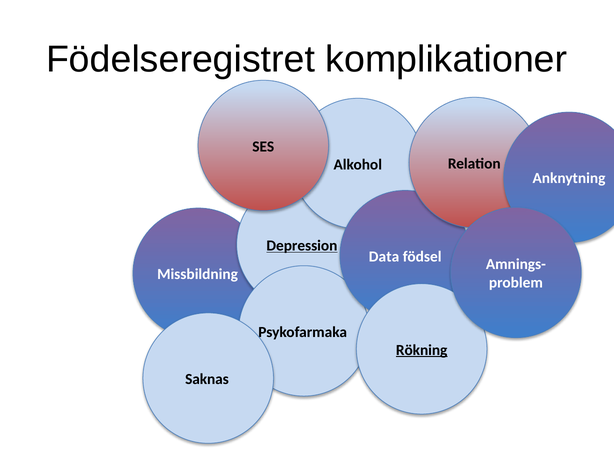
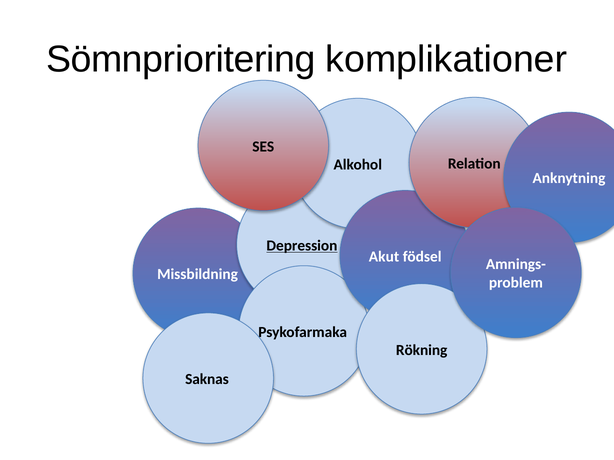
Födelseregistret: Födelseregistret -> Sömnprioritering (181, 59)
Data: Data -> Akut (384, 257)
Rökning underline: present -> none (422, 350)
